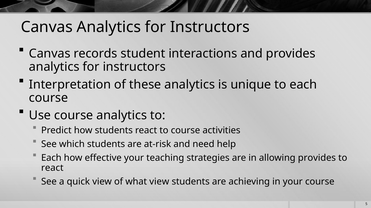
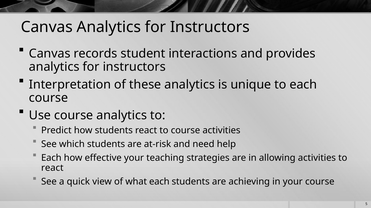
allowing provides: provides -> activities (317, 158)
what view: view -> each (159, 182)
